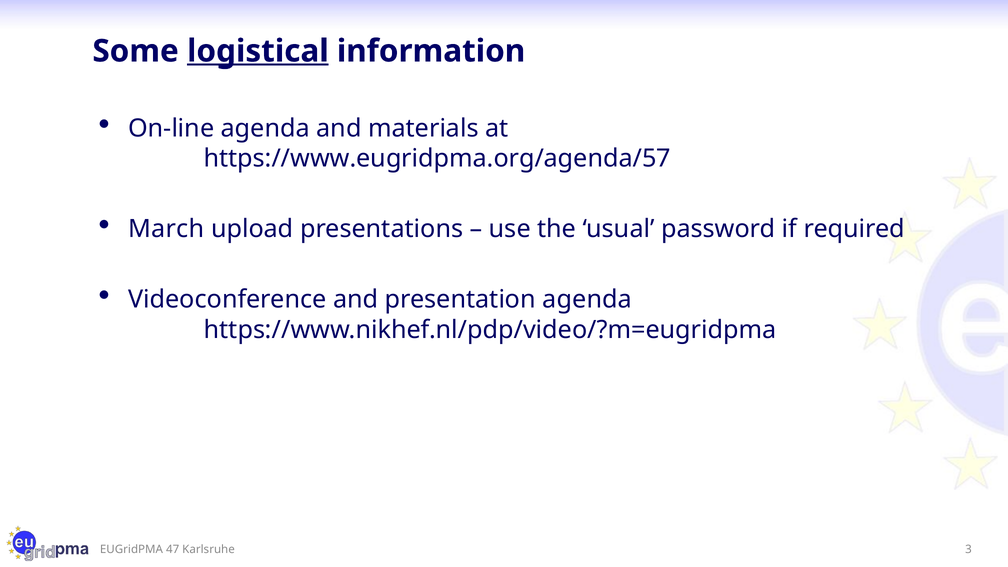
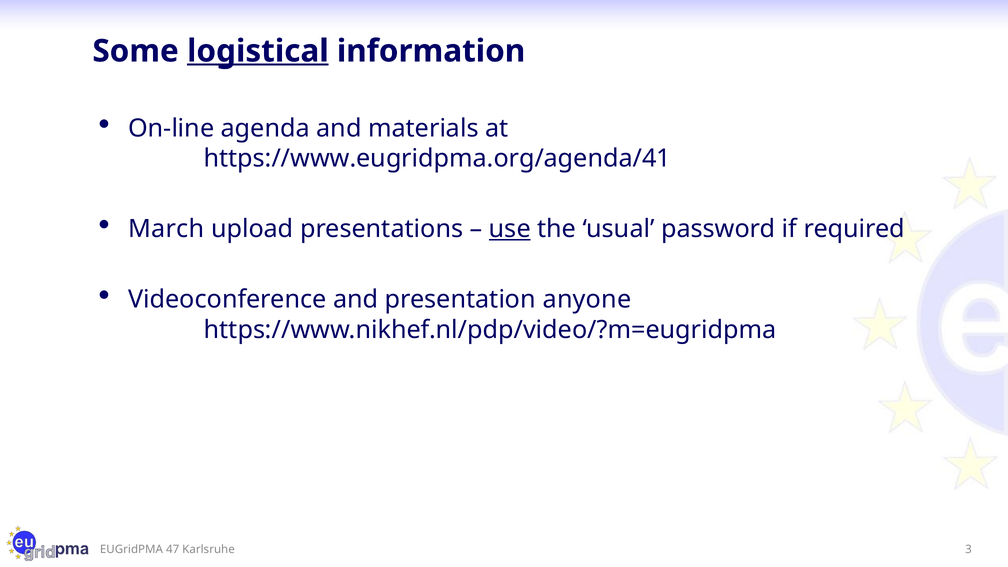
https://www.eugridpma.org/agenda/57: https://www.eugridpma.org/agenda/57 -> https://www.eugridpma.org/agenda/41 (437, 159)
use underline: none -> present (510, 229)
presentation agenda: agenda -> anyone (587, 300)
